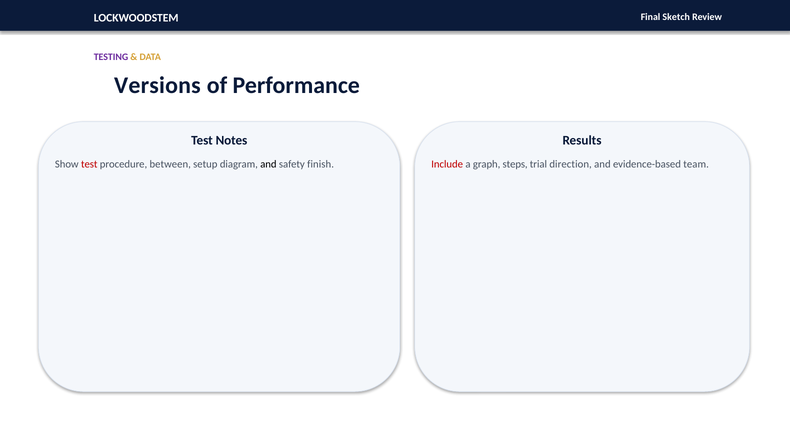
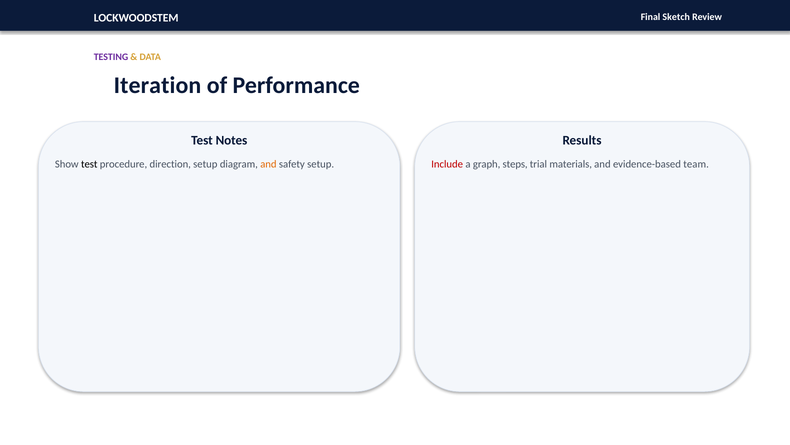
Versions: Versions -> Iteration (157, 85)
test colour: red -> black (89, 164)
between: between -> direction (170, 164)
and colour: black -> orange (268, 164)
safety finish: finish -> setup (321, 164)
direction: direction -> materials (571, 164)
